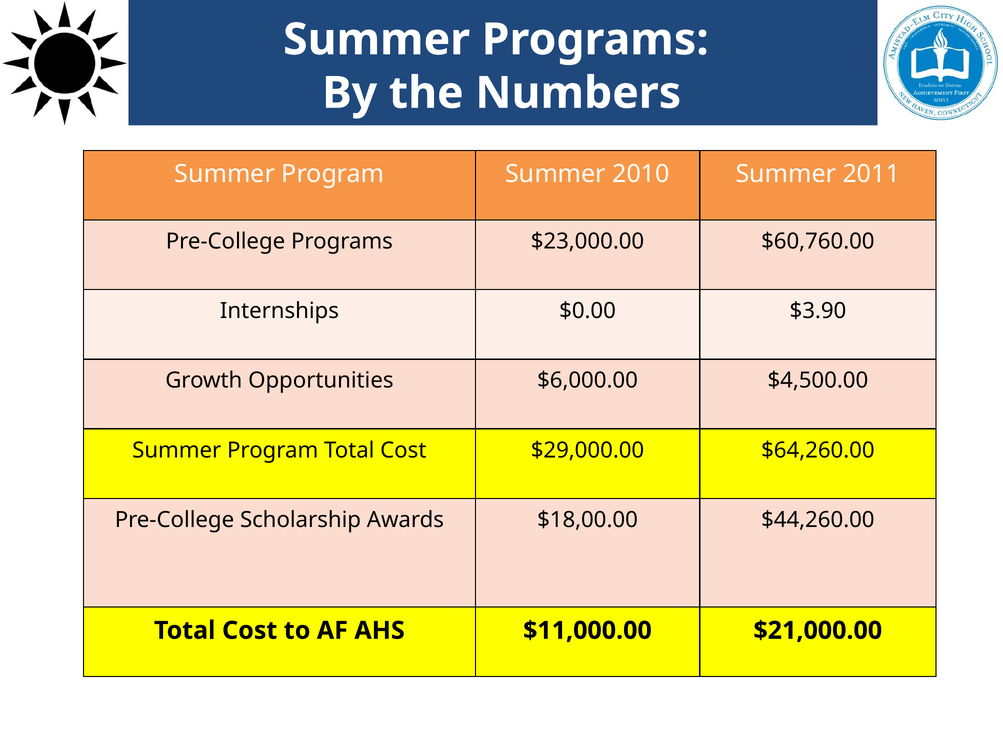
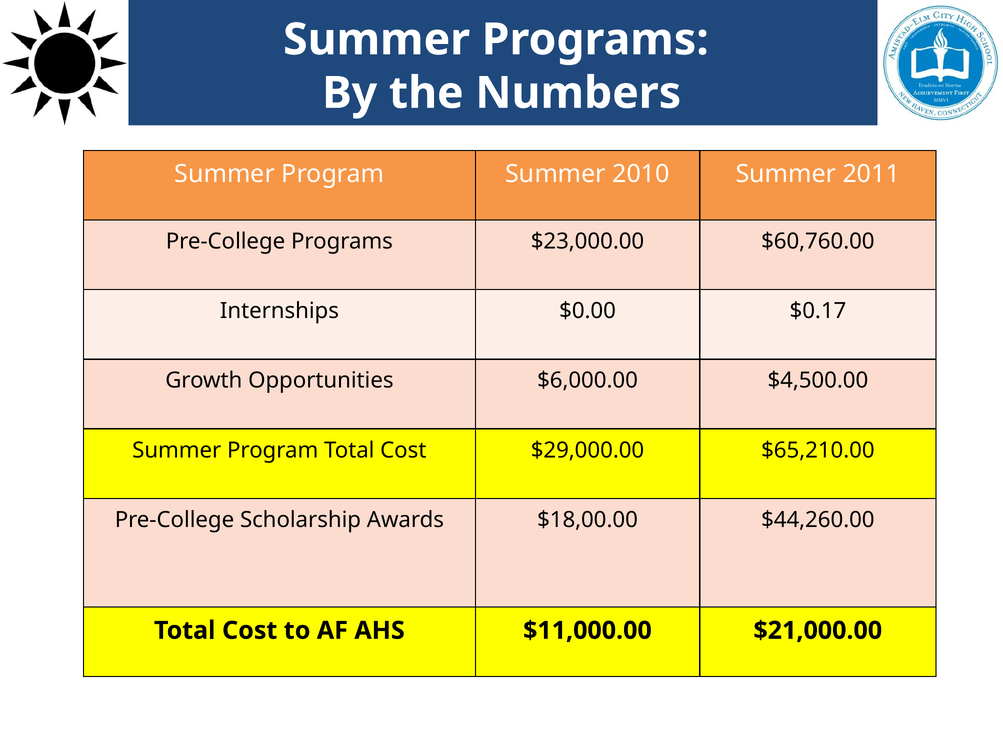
$3.90: $3.90 -> $0.17 (818, 311)
$64,260.00: $64,260.00 -> $65,210.00 (818, 450)
